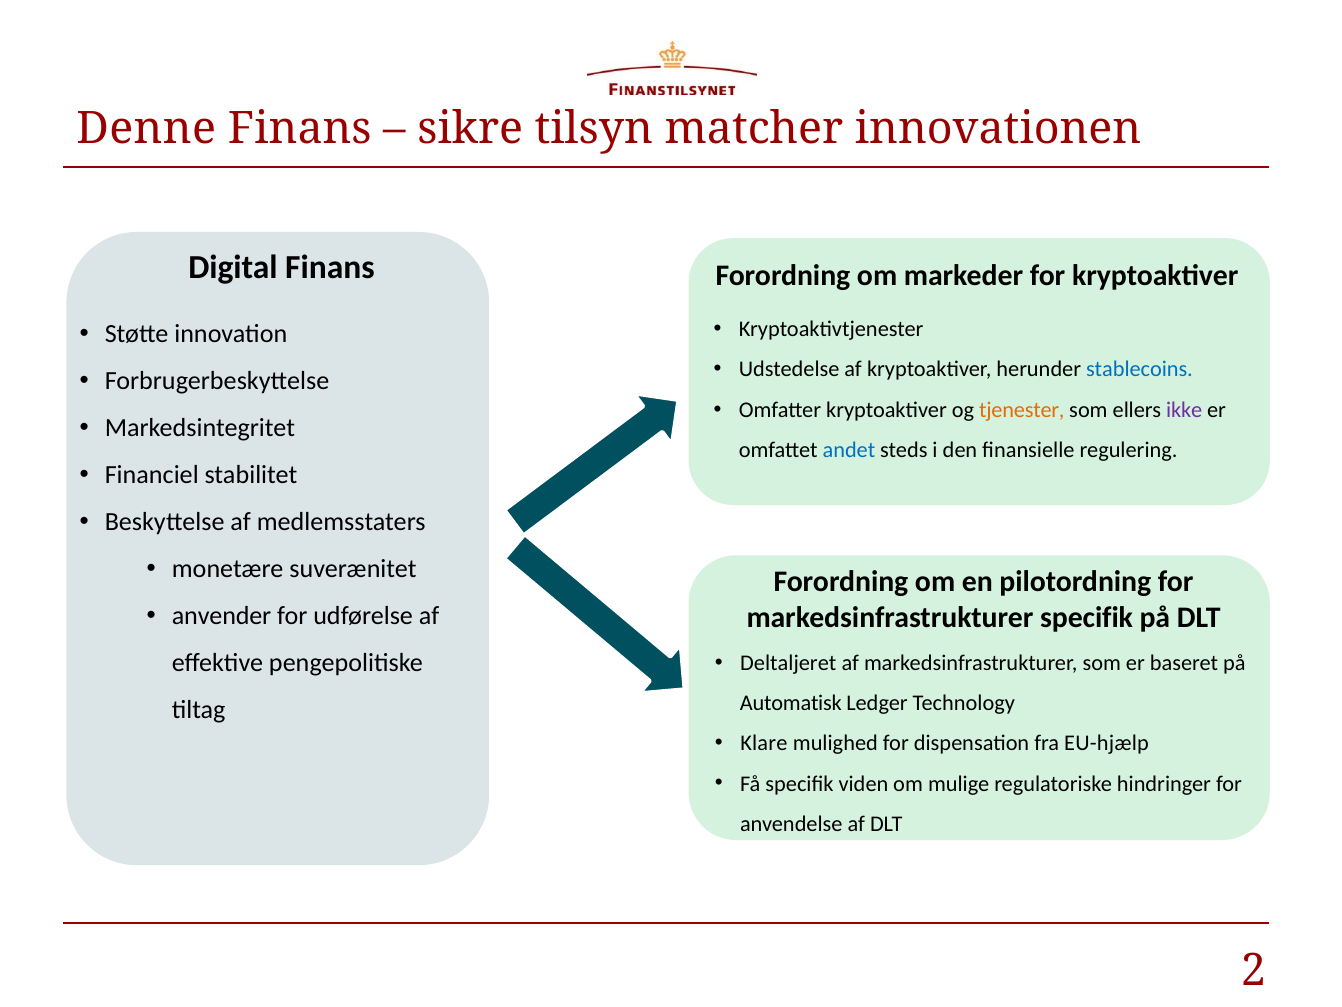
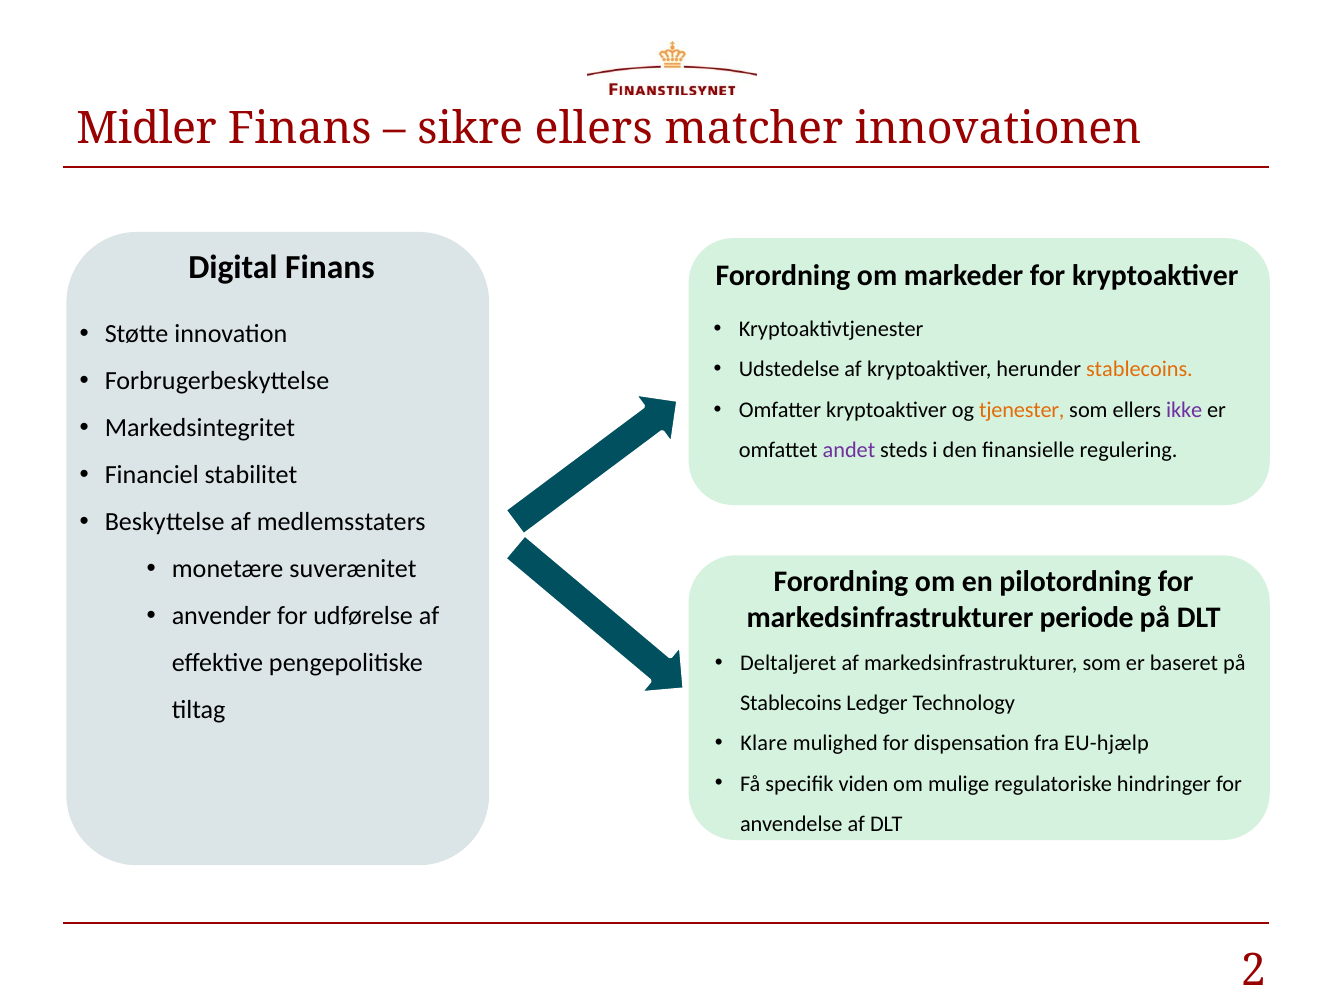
Denne: Denne -> Midler (147, 129)
sikre tilsyn: tilsyn -> ellers (594, 129)
stablecoins colour: blue -> orange (1139, 369)
andet colour: blue -> purple (849, 450)
markedsinfrastrukturer specifik: specifik -> periode (1087, 617)
Automatisk: Automatisk -> Stablecoins (791, 703)
